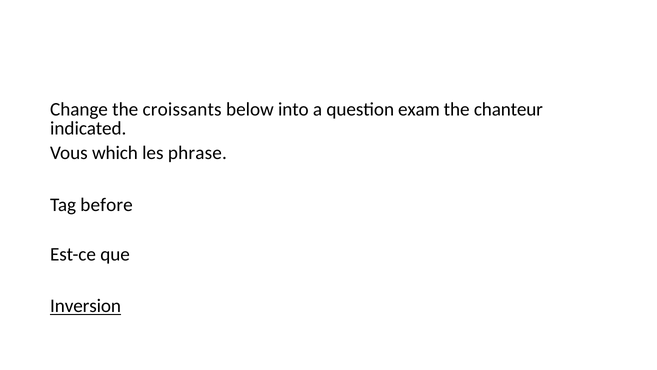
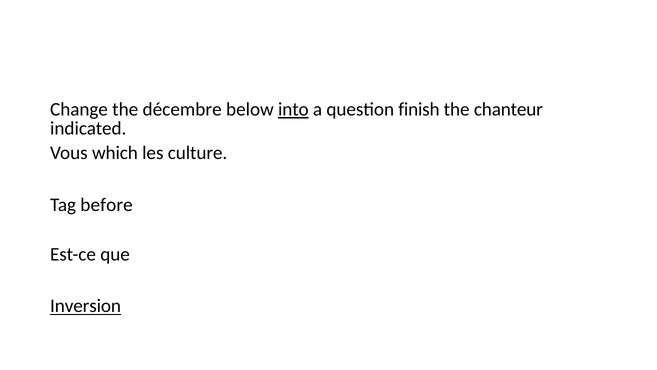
croissants: croissants -> décembre (182, 109)
into underline: none -> present (293, 109)
exam: exam -> finish (419, 109)
phrase: phrase -> culture (198, 153)
